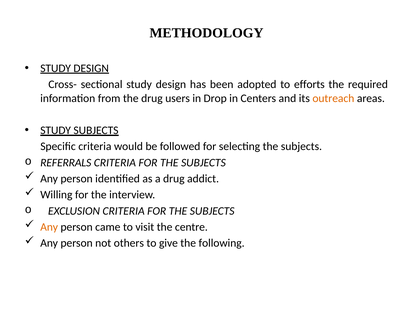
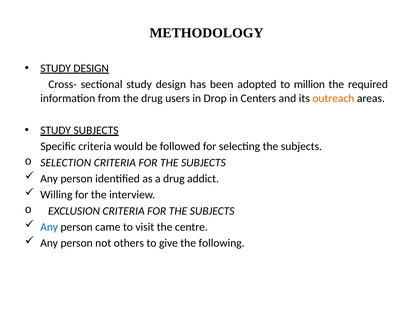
efforts: efforts -> million (309, 84)
REFERRALS: REFERRALS -> SELECTION (66, 162)
Any colour: orange -> blue (49, 227)
